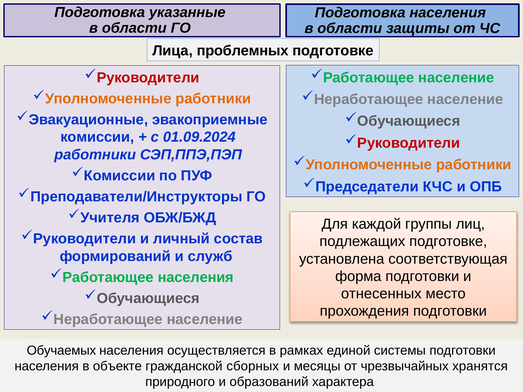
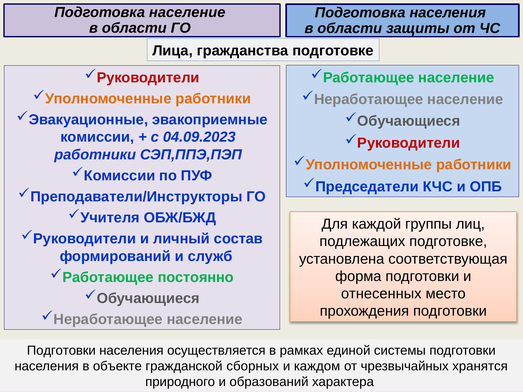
Подготовка указанные: указанные -> население (187, 12)
проблемных: проблемных -> гражданства (243, 51)
01.09.2024: 01.09.2024 -> 04.09.2023 (199, 137)
населения: населения -> постоянно (196, 277)
Обучаемых: Обучаемых -> Подготовки (61, 351)
месяцы: месяцы -> каждом (317, 366)
